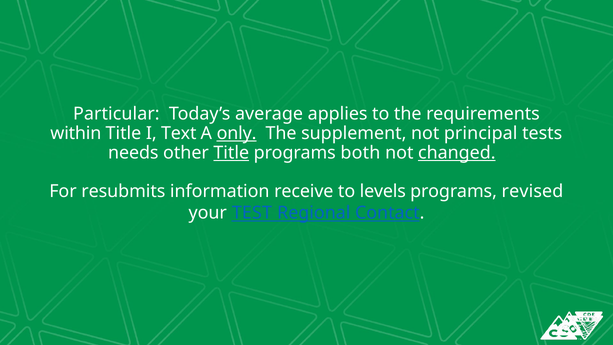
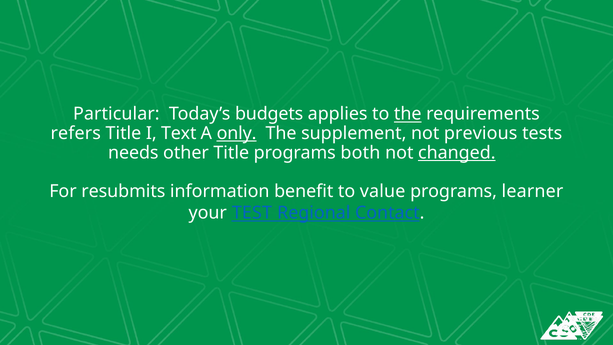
average: average -> budgets (269, 114)
the underline: none -> present (408, 114)
within: within -> refers (76, 133)
principal: principal -> previous (481, 133)
Title underline: present -> none (231, 153)
receive: receive -> benefit (304, 191)
levels: levels -> value (383, 191)
revised: revised -> learner (532, 191)
